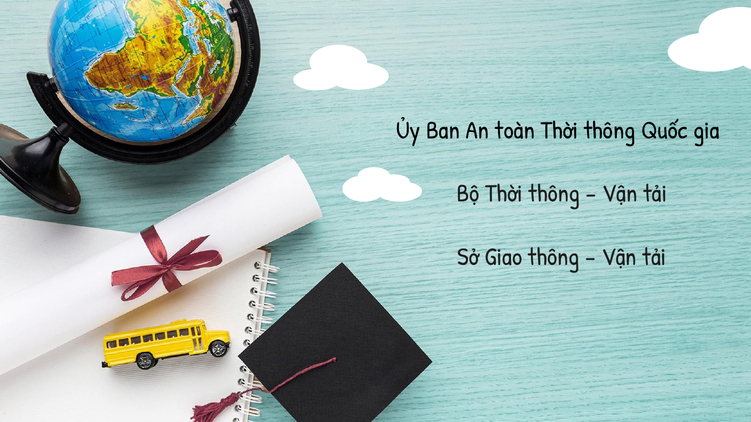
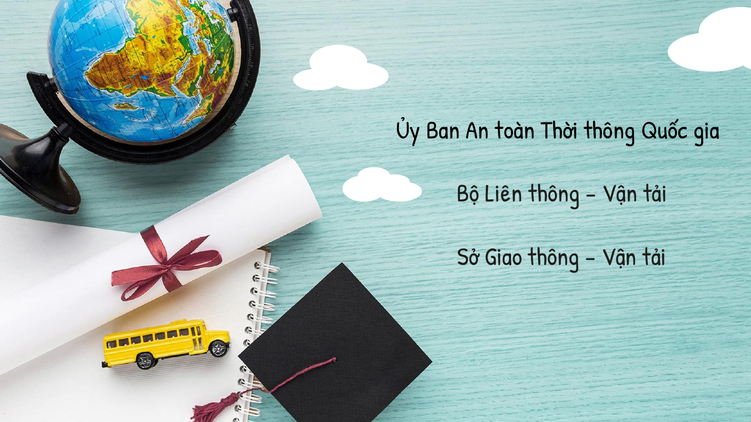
Bộ Thời: Thời -> Liên (504, 194)
